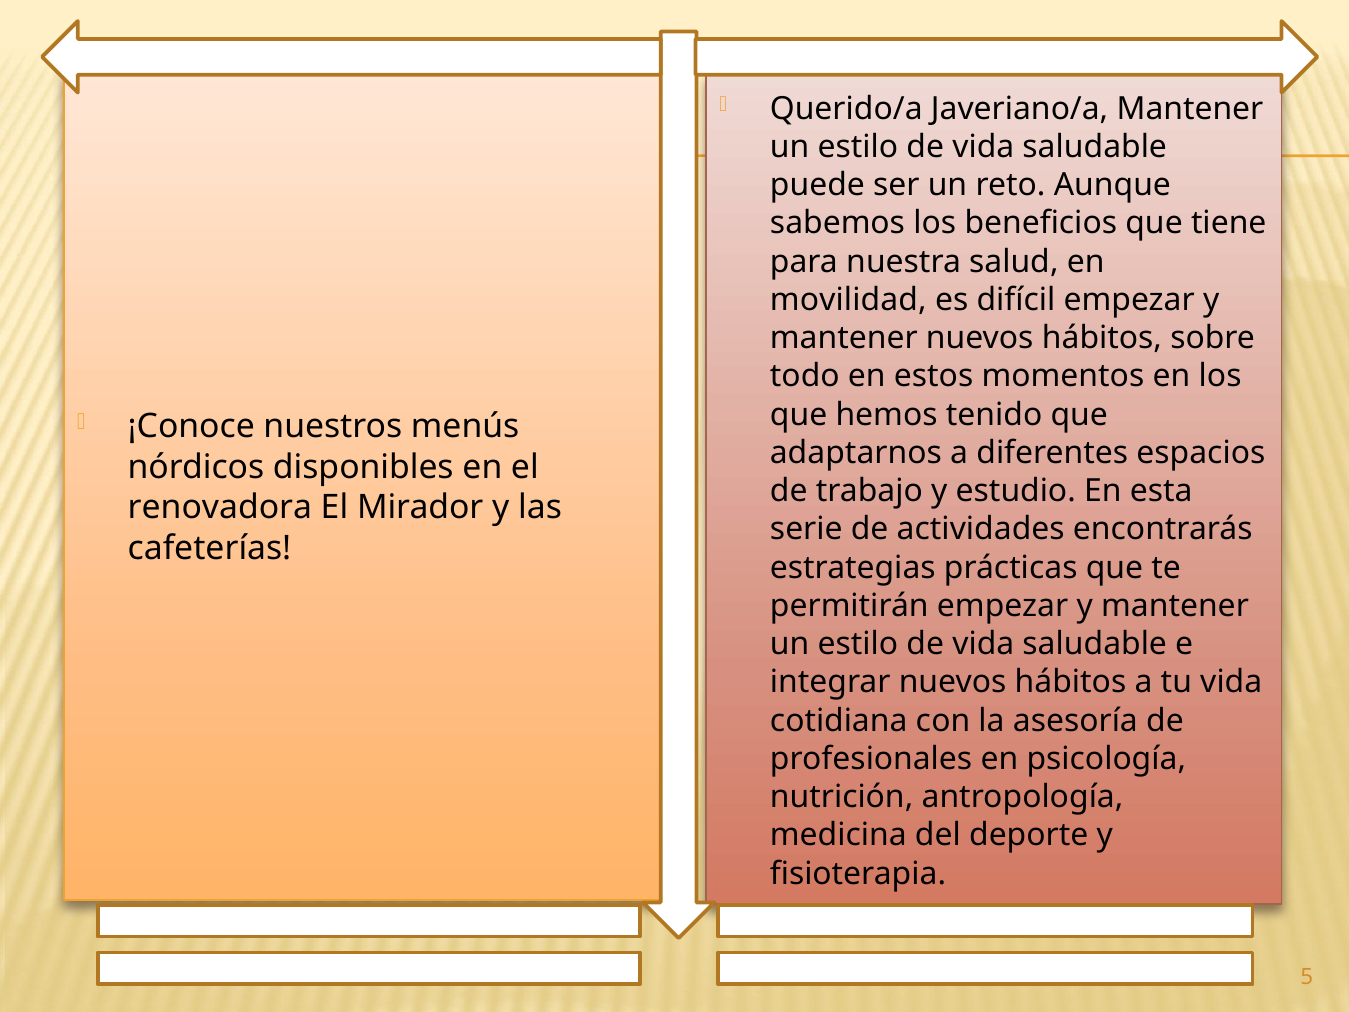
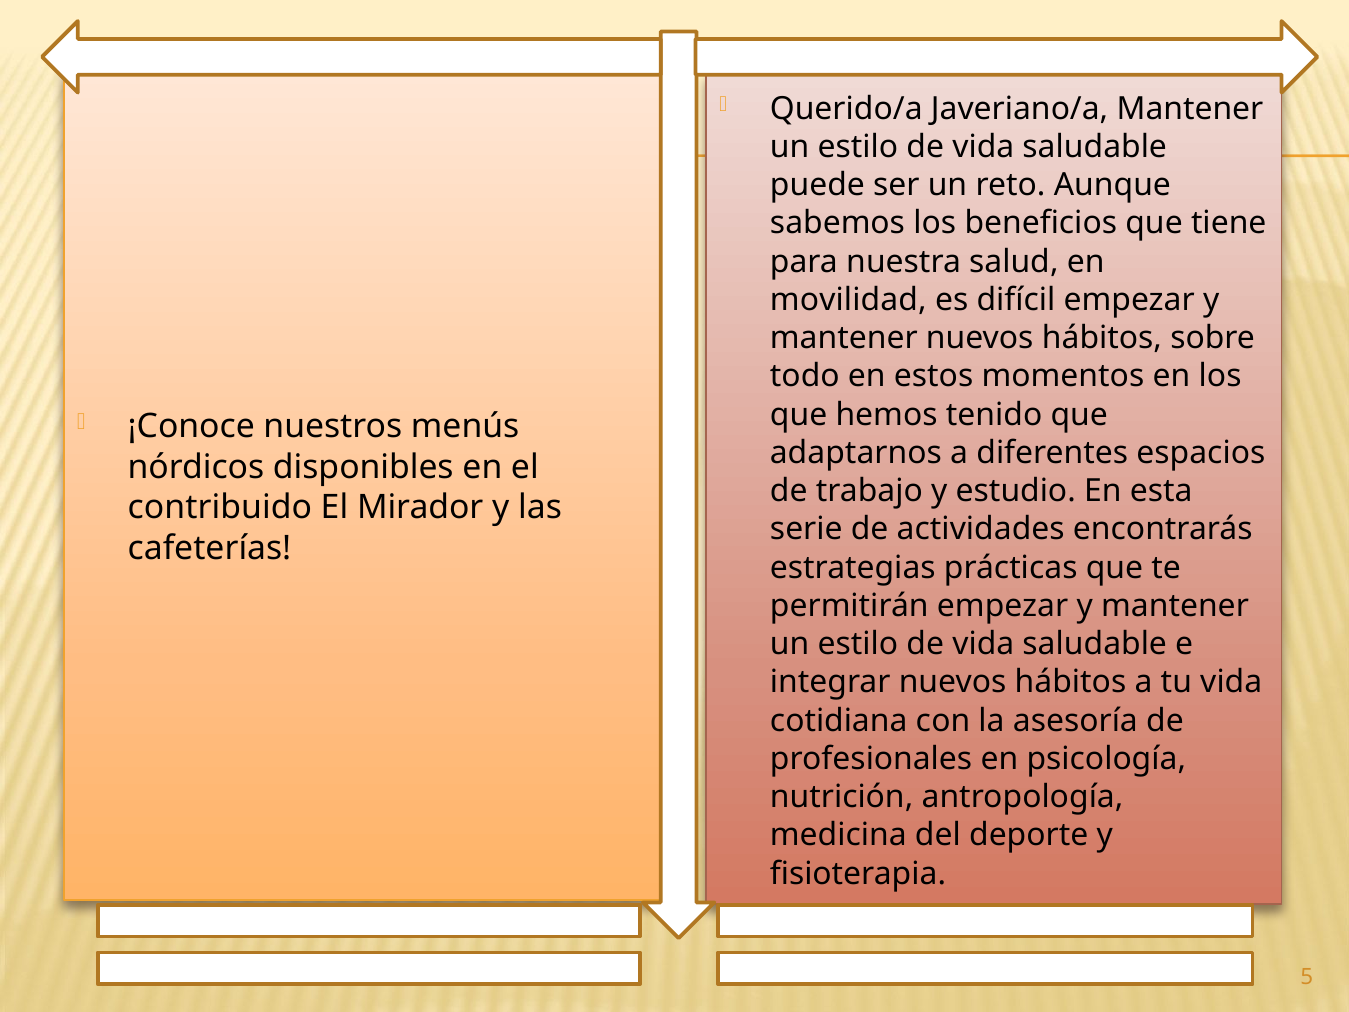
renovadora: renovadora -> contribuido (220, 507)
